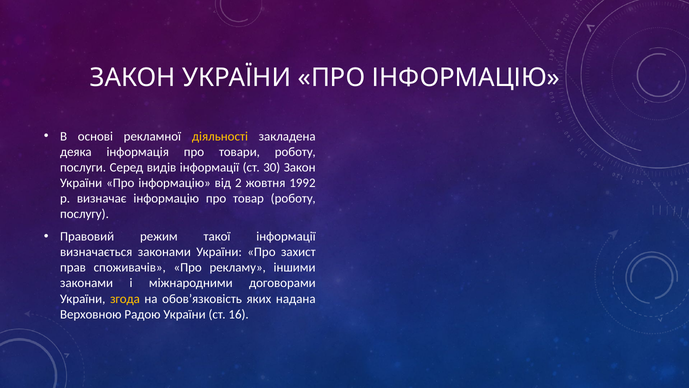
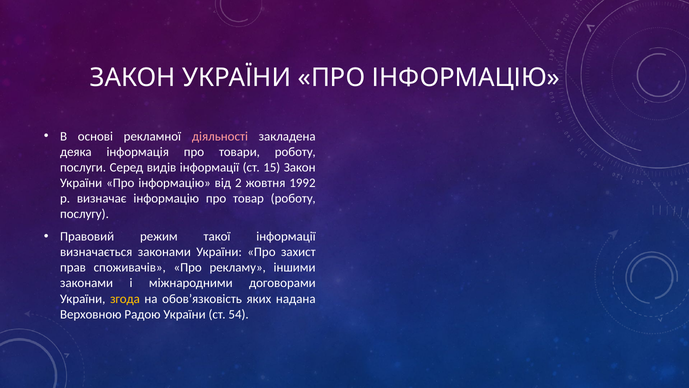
діяльності colour: yellow -> pink (220, 136)
30: 30 -> 15 (272, 167)
16: 16 -> 54 (239, 314)
